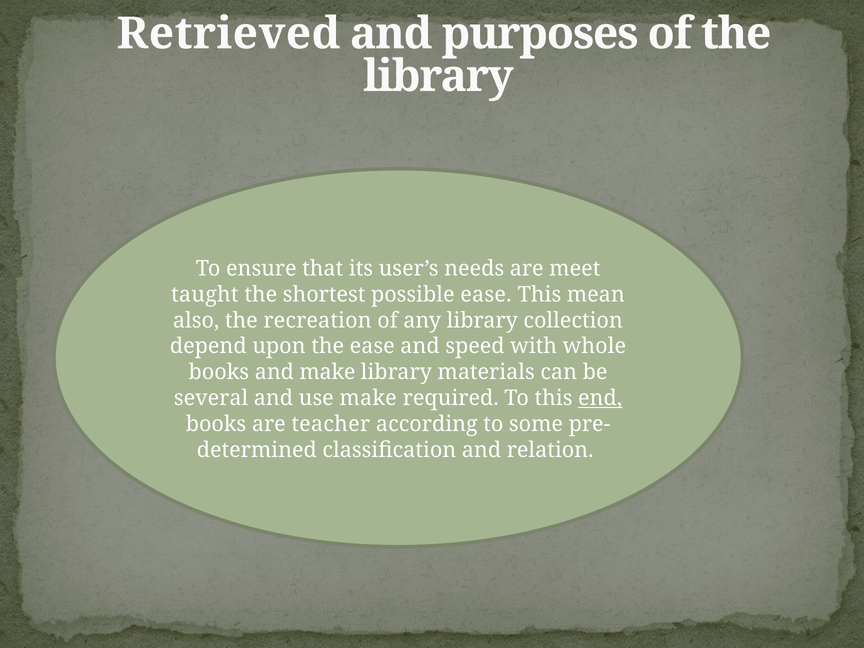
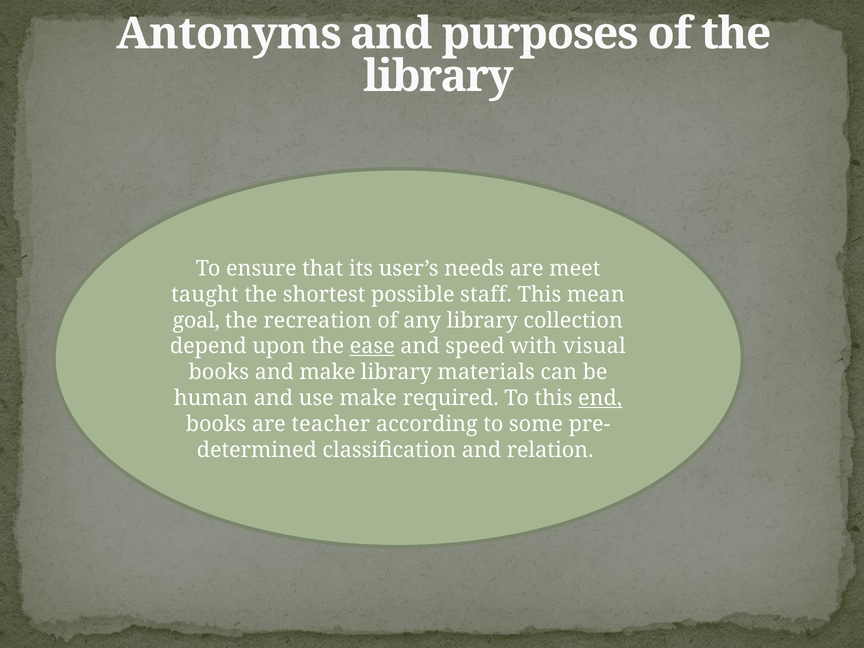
Retrieved: Retrieved -> Antonyms (229, 34)
possible ease: ease -> staff (486, 294)
also: also -> goal (196, 320)
ease underline: none -> present (372, 346)
whole: whole -> visual (594, 346)
several: several -> human (211, 398)
